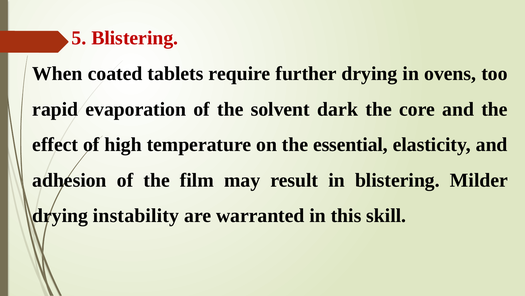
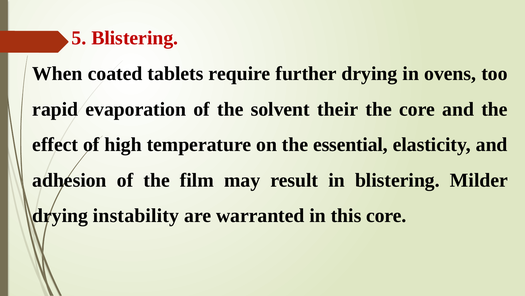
dark: dark -> their (338, 109)
this skill: skill -> core (386, 215)
